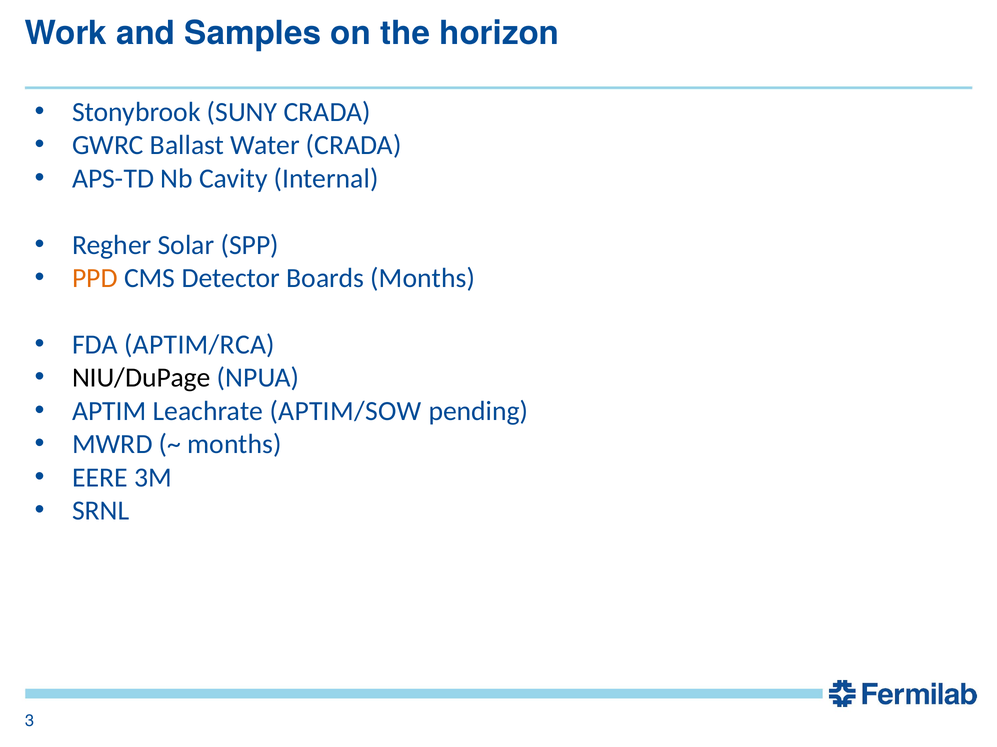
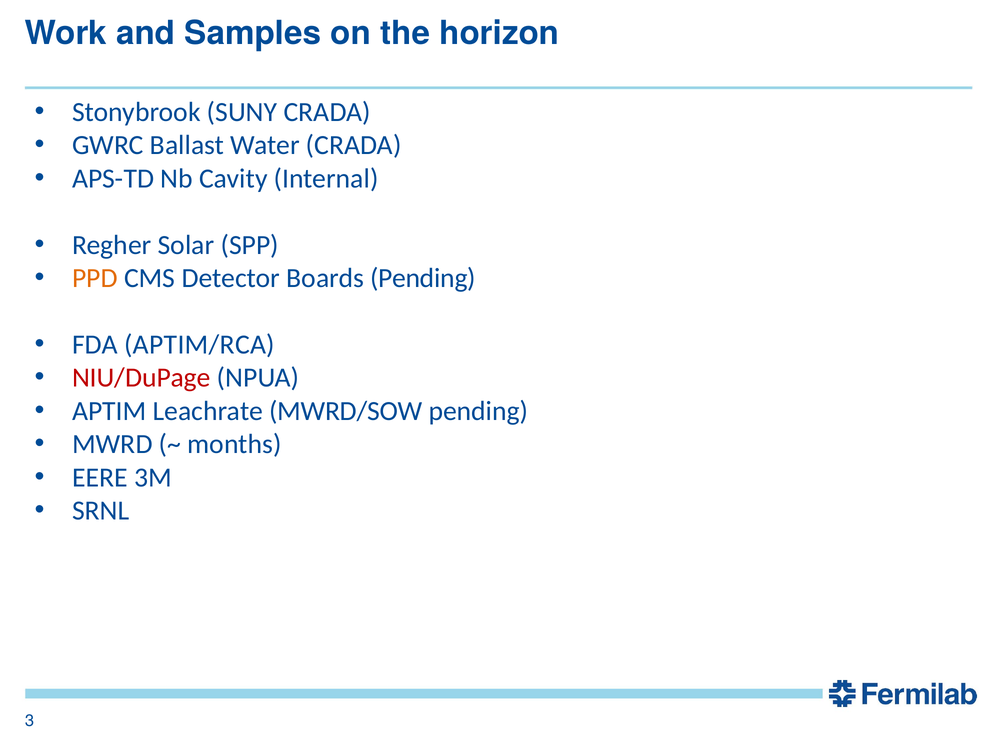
Boards Months: Months -> Pending (423, 278)
NIU/DuPage colour: black -> red (141, 378)
APTIM/SOW: APTIM/SOW -> MWRD/SOW (346, 411)
